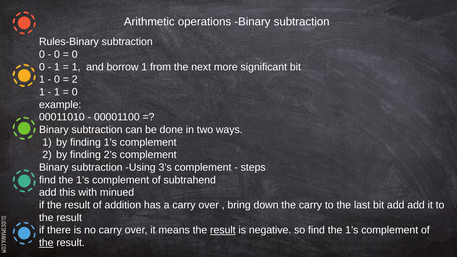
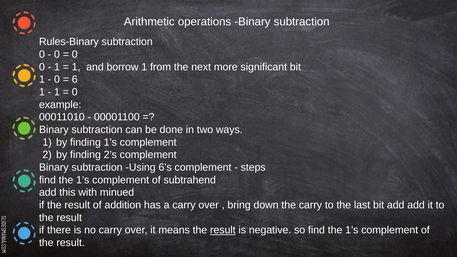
2: 2 -> 6 (75, 79)
3’s: 3’s -> 6’s (165, 167)
the underline: present -> none (46, 243)
